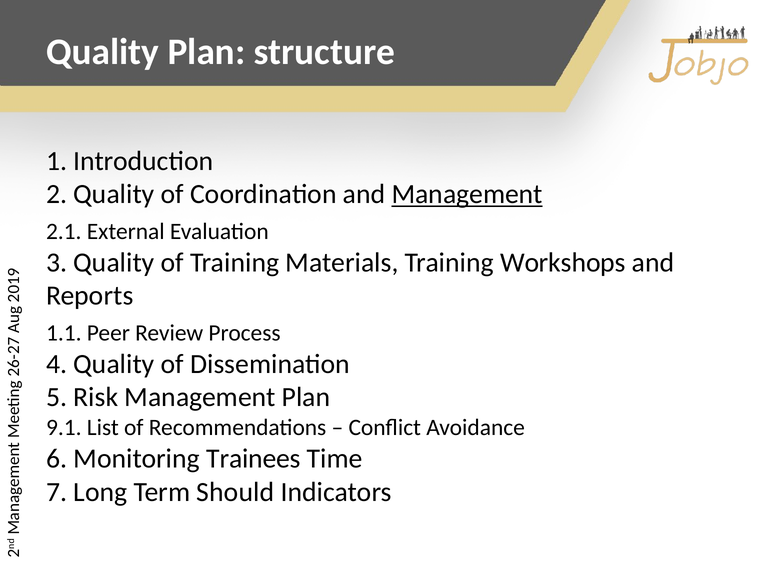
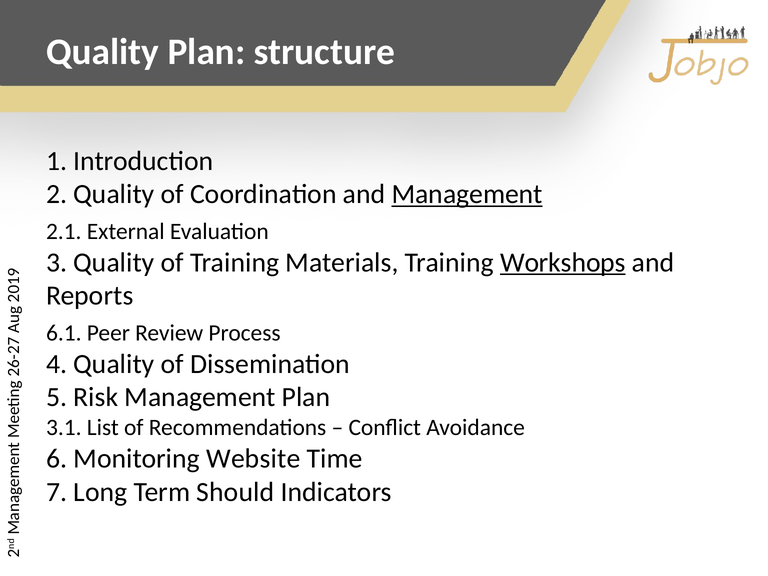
Workshops underline: none -> present (563, 262)
1.1: 1.1 -> 6.1 (64, 333)
9.1: 9.1 -> 3.1 (64, 428)
Trainees: Trainees -> Website (253, 459)
